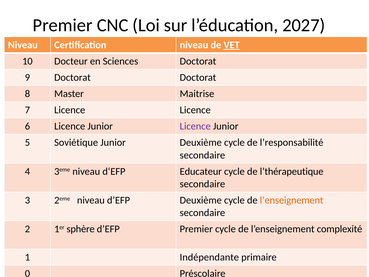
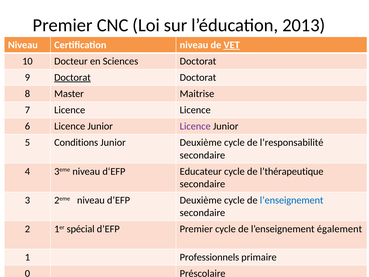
2027: 2027 -> 2013 (304, 25)
Doctorat underline: none -> present (72, 77)
Soviétique: Soviétique -> Conditions (76, 142)
l’enseignement colour: orange -> blue (292, 200)
sphère: sphère -> spécial (81, 229)
complexité: complexité -> également (339, 229)
Indépendante: Indépendante -> Professionnels (209, 257)
